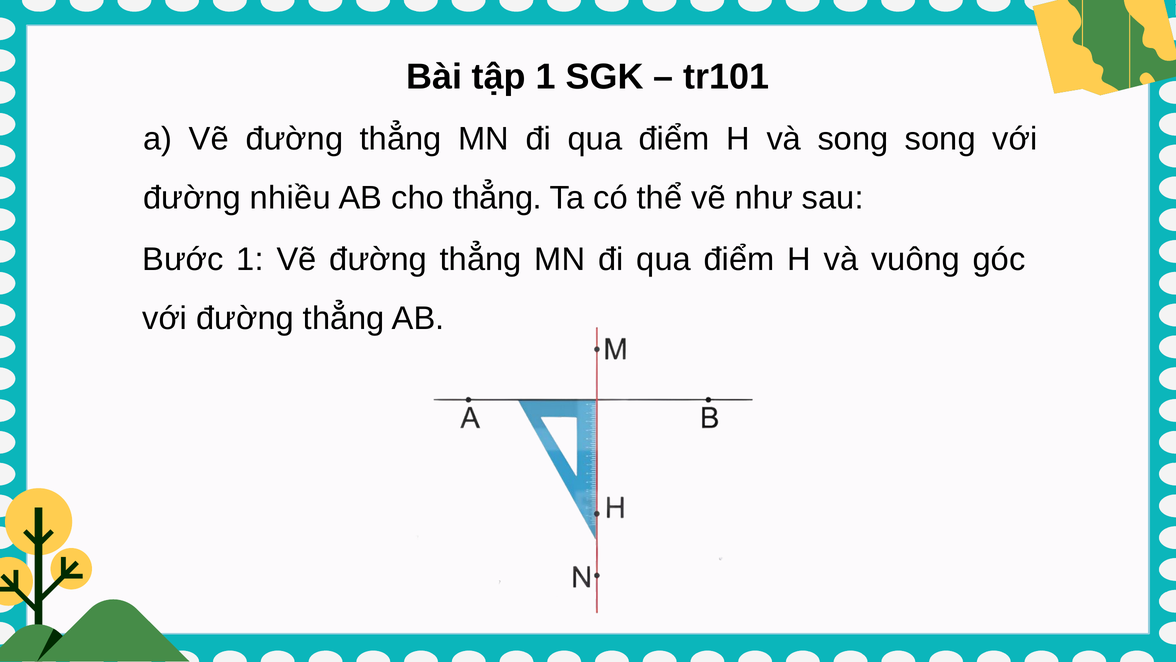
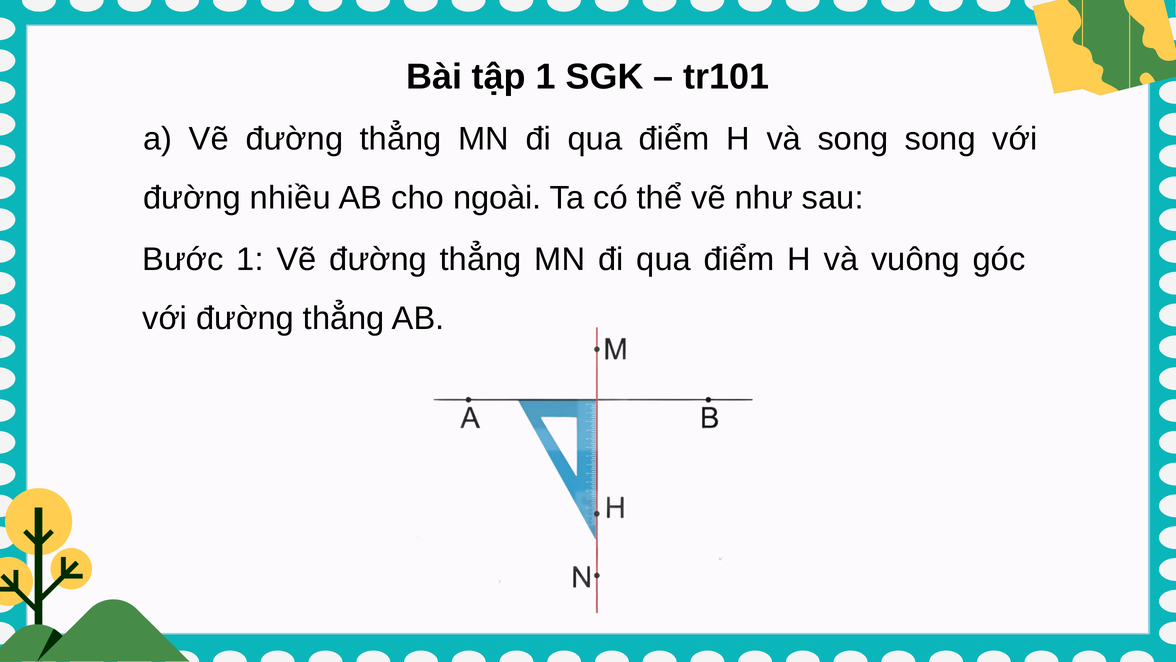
cho thẳng: thẳng -> ngoài (497, 198)
